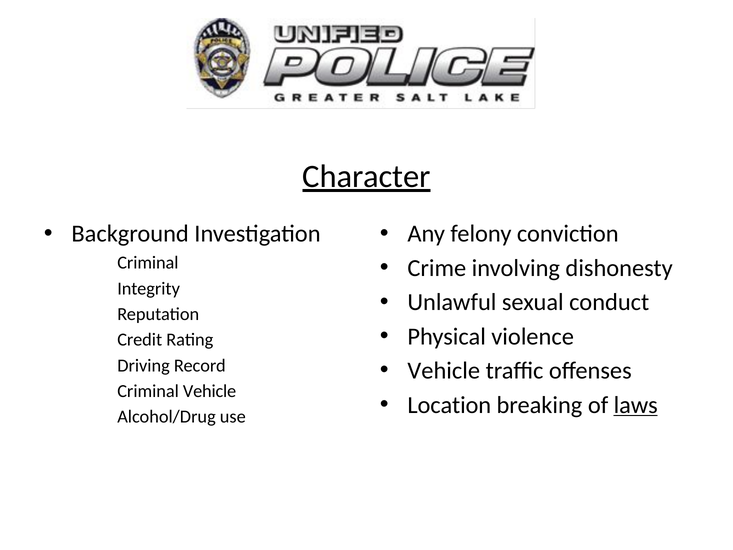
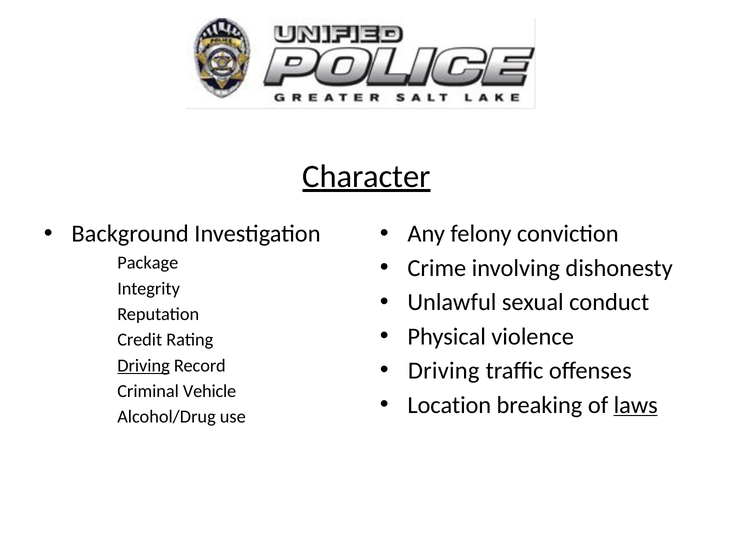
Criminal: Criminal -> Package (148, 263)
Driving underline: none -> present (144, 365)
Vehicle: Vehicle -> Driving (444, 371)
